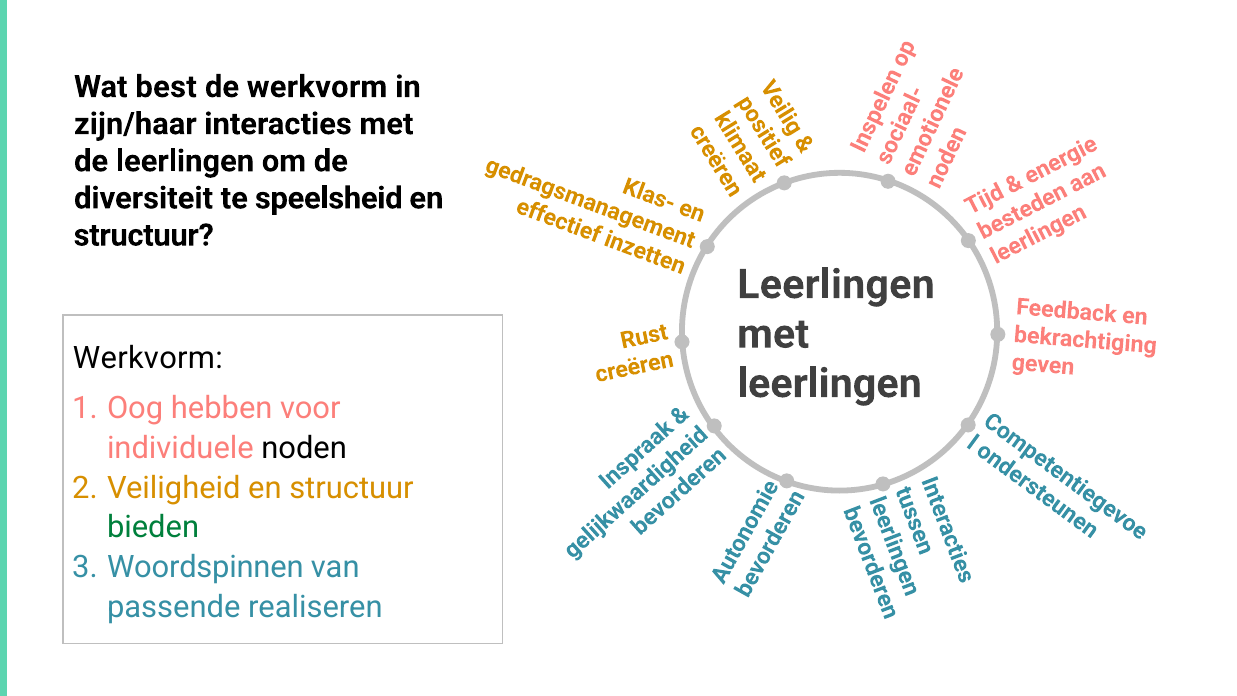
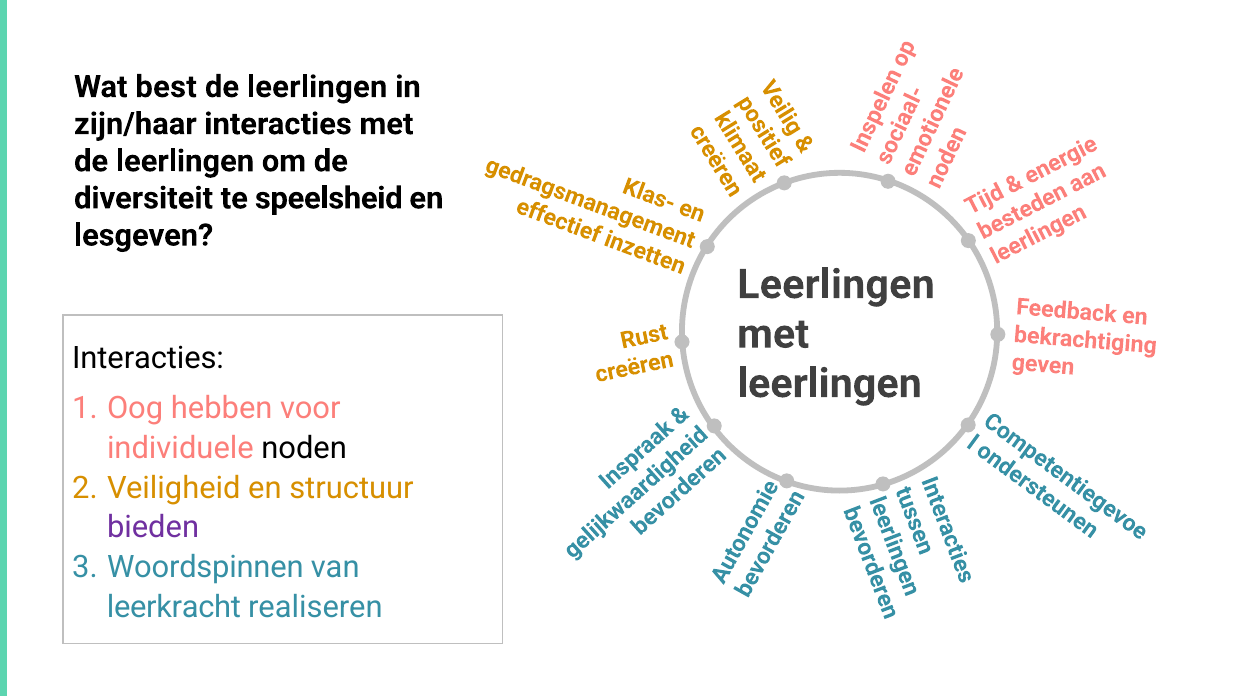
werkvorm: werkvorm -> leerlingen (317, 87)
structuur: structuur -> lesgeven (144, 235)
Werkvorm: Werkvorm -> Interacties (148, 358)
bieden colour: green -> purple (153, 528)
passende: passende -> leerkracht (174, 607)
